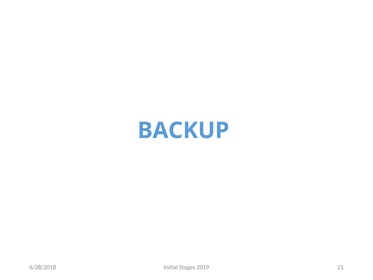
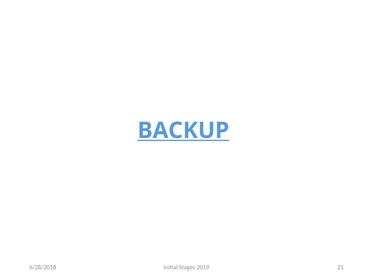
BACKUP underline: none -> present (183, 130)
